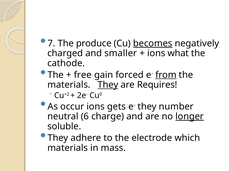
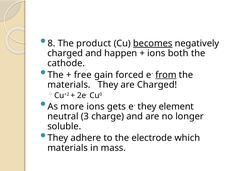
7: 7 -> 8 (52, 44)
produce: produce -> product (94, 44)
smaller: smaller -> happen (121, 54)
what: what -> both (178, 54)
They underline: present -> none (108, 85)
are Requires: Requires -> Charged (157, 85)
occur: occur -> more (72, 107)
number: number -> element (176, 107)
6: 6 -> 3 (85, 117)
longer underline: present -> none (190, 117)
